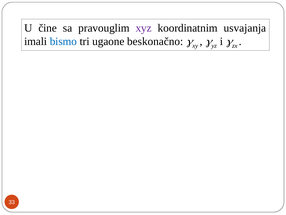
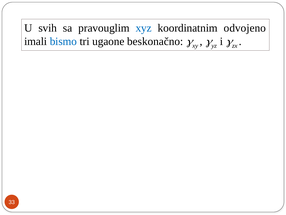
čine: čine -> svih (48, 28)
xyz colour: purple -> blue (144, 28)
usvajanja: usvajanja -> odvojeno (245, 28)
